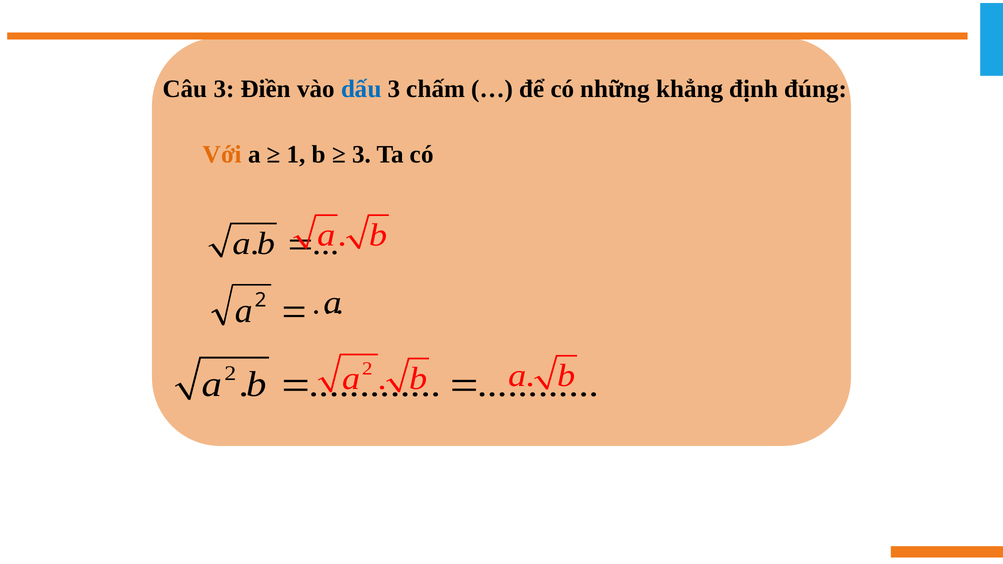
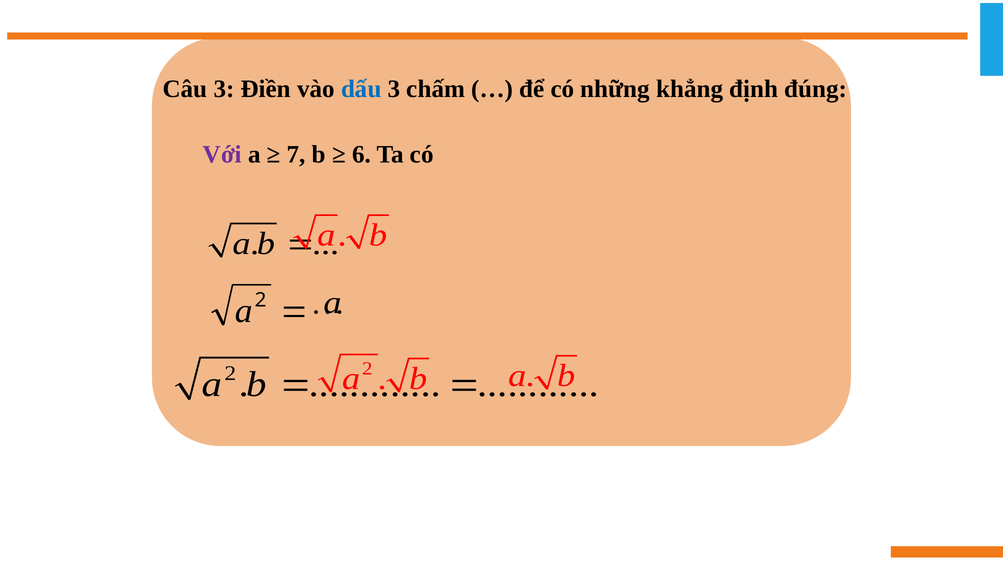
Với colour: orange -> purple (222, 154)
1: 1 -> 7 (296, 154)
3: 3 -> 6 (362, 154)
